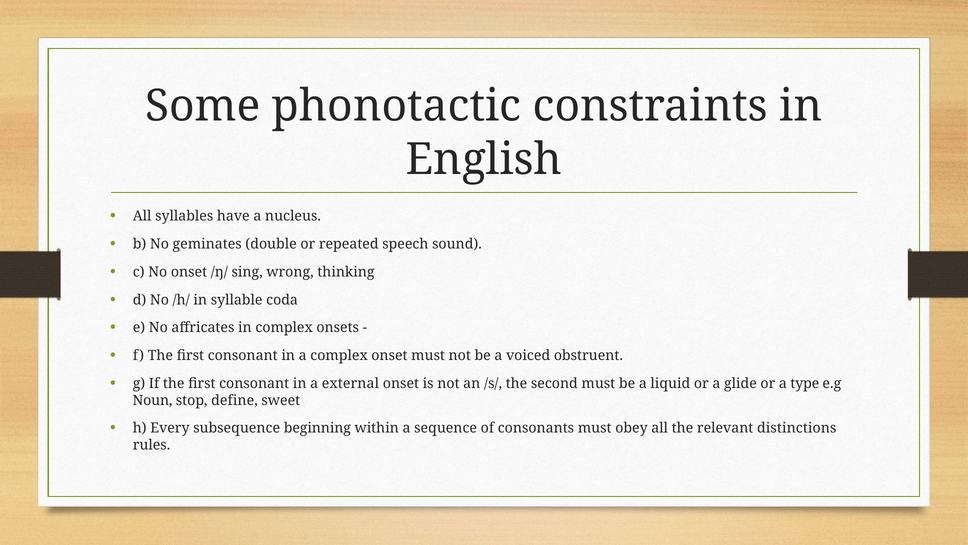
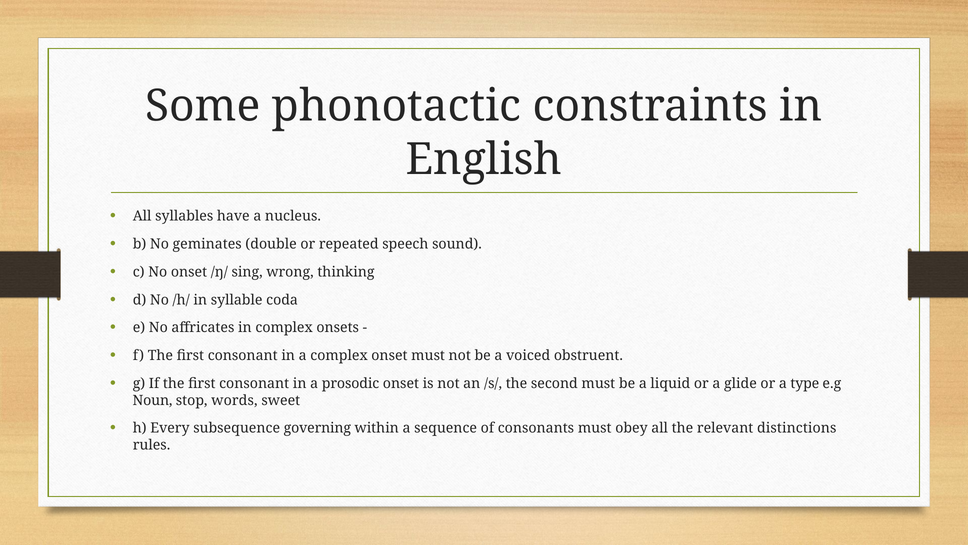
external: external -> prosodic (351, 383)
define: define -> words (234, 400)
beginning: beginning -> governing (317, 428)
